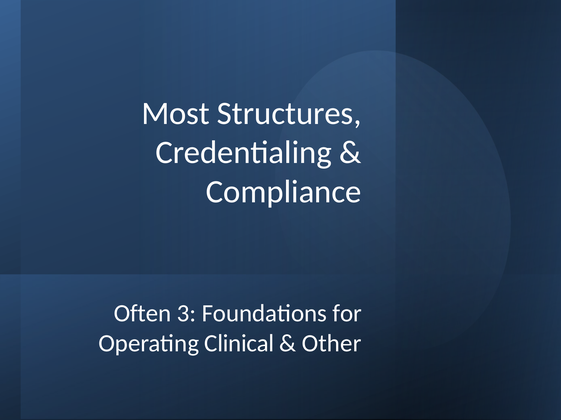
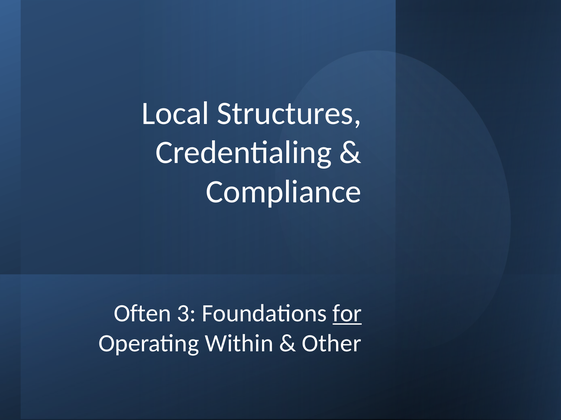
Most: Most -> Local (176, 114)
for underline: none -> present (347, 314)
Clinical: Clinical -> Within (239, 344)
